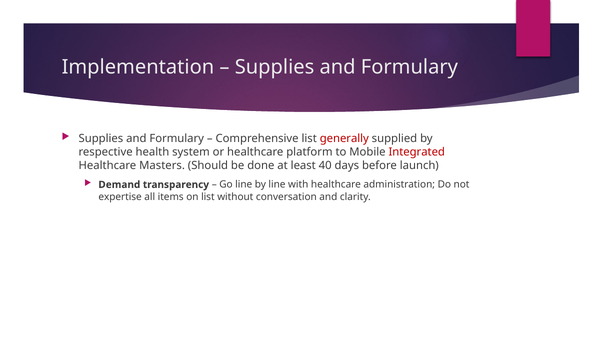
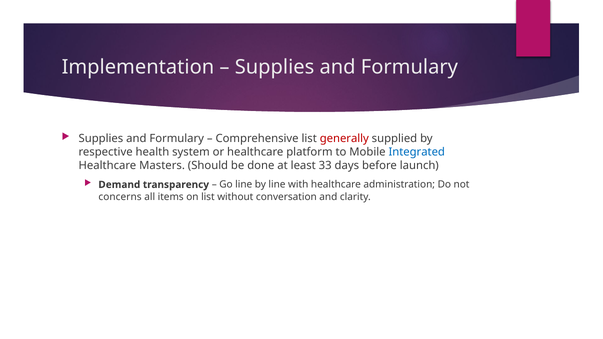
Integrated colour: red -> blue (417, 152)
40: 40 -> 33 (325, 166)
expertise: expertise -> concerns (120, 197)
